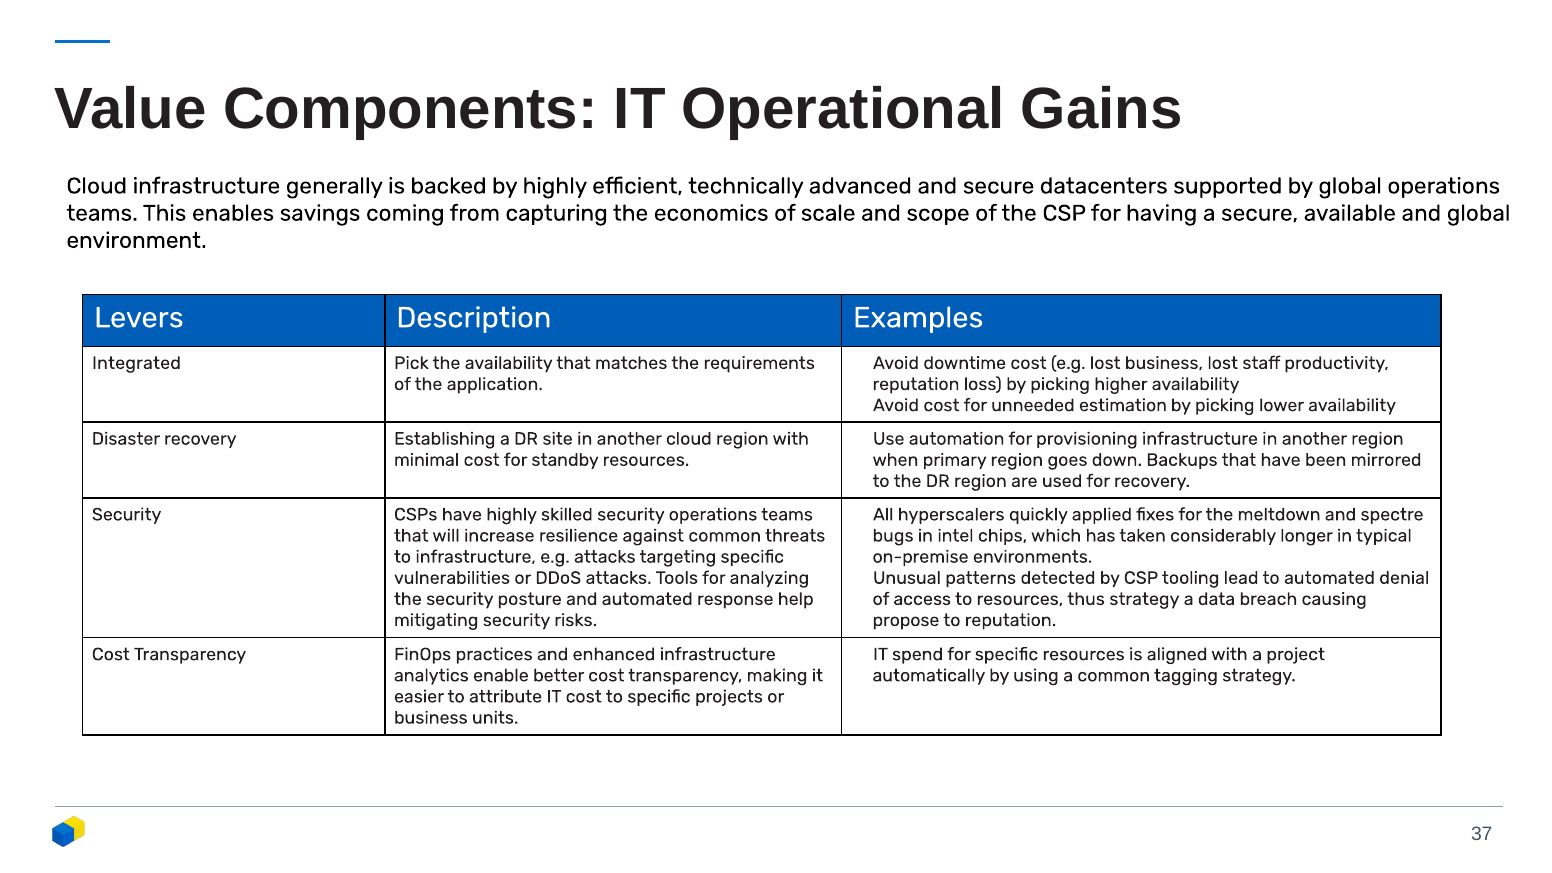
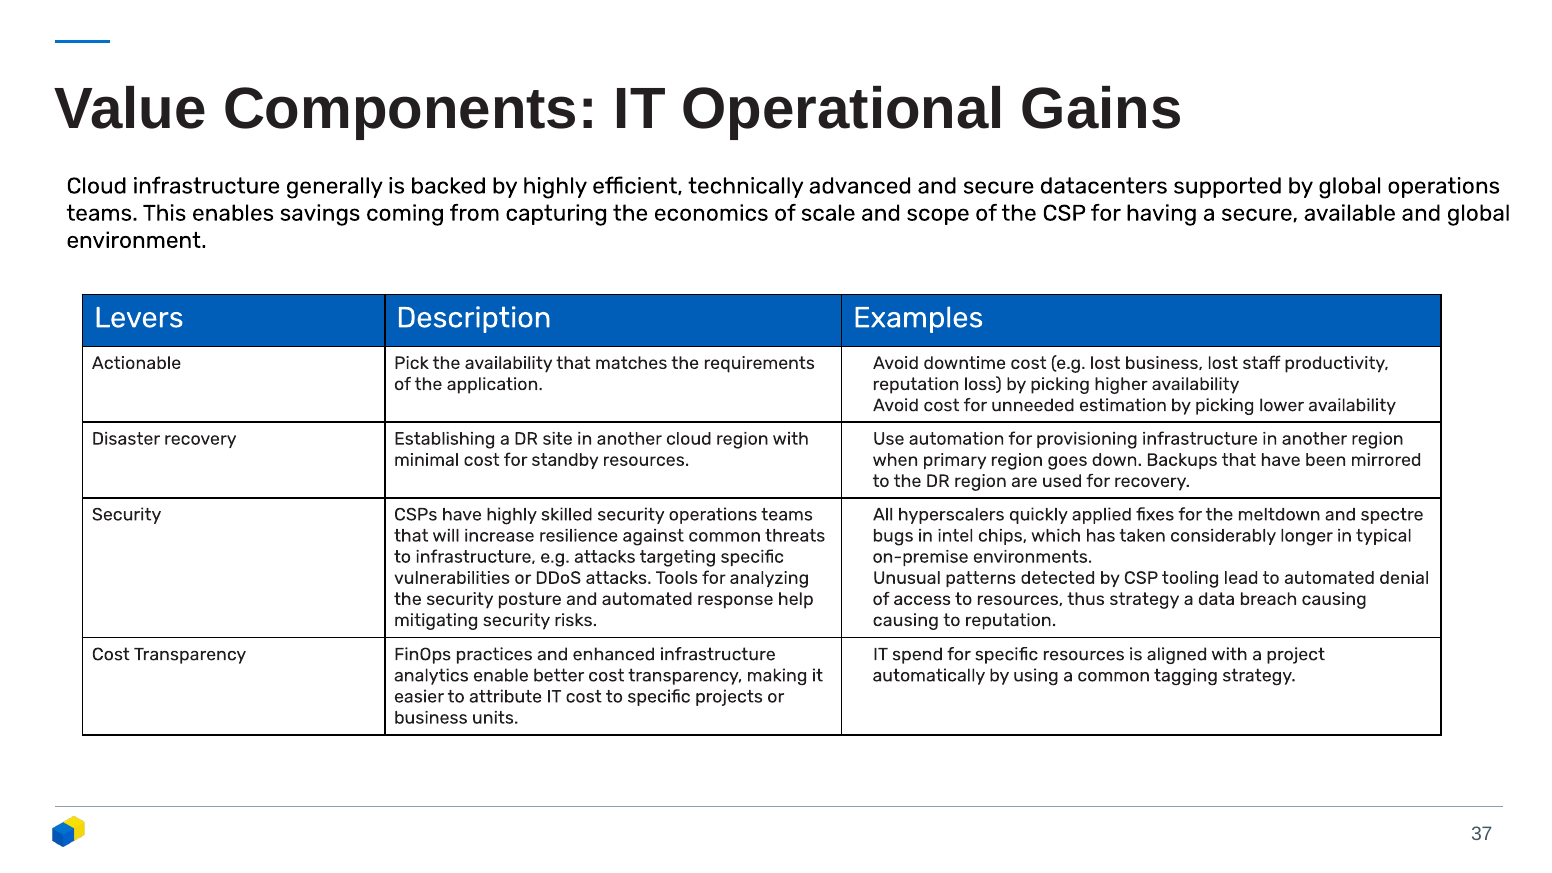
Integrated: Integrated -> Actionable (137, 363)
propose: propose -> causing (906, 620)
